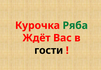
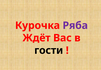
Ряба colour: green -> purple (75, 25)
